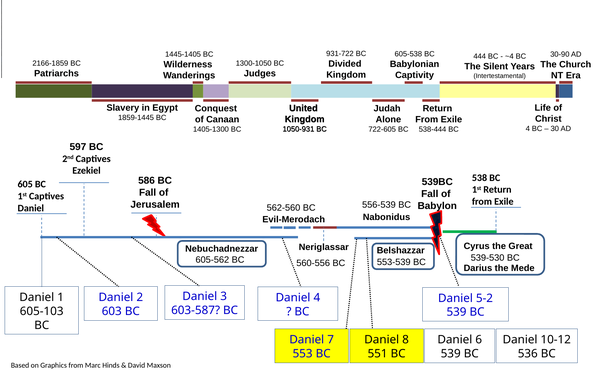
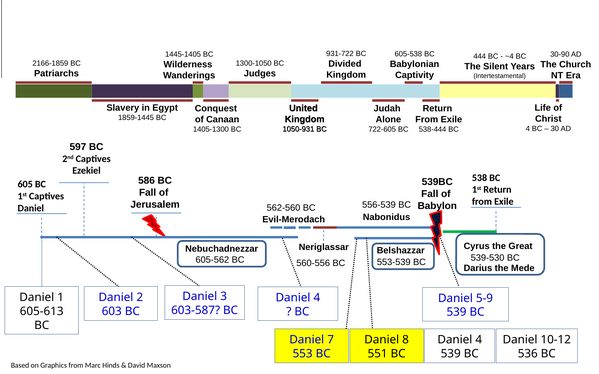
5-2: 5-2 -> 5-9 (484, 298)
605-103: 605-103 -> 605-613 (42, 312)
6: 6 -> 4 (479, 340)
